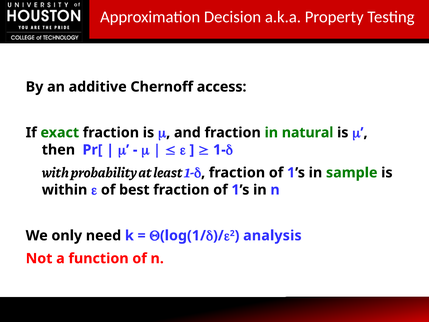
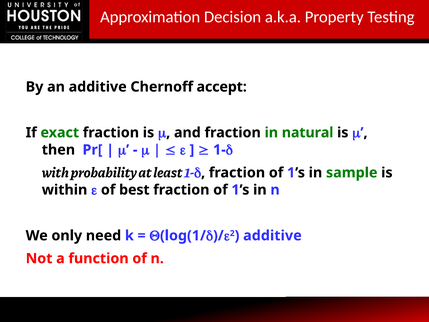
access: access -> accept (222, 87)
analysis: analysis -> additive (272, 235)
